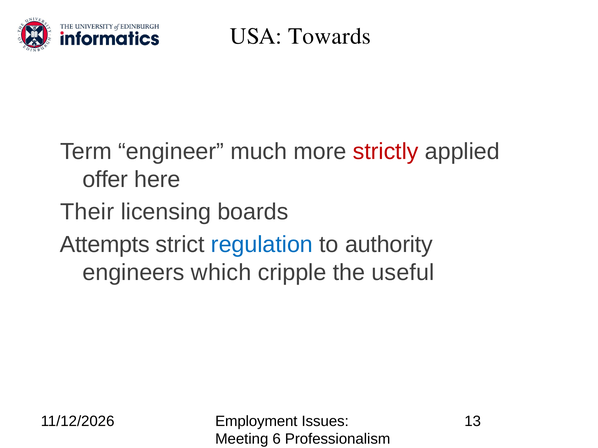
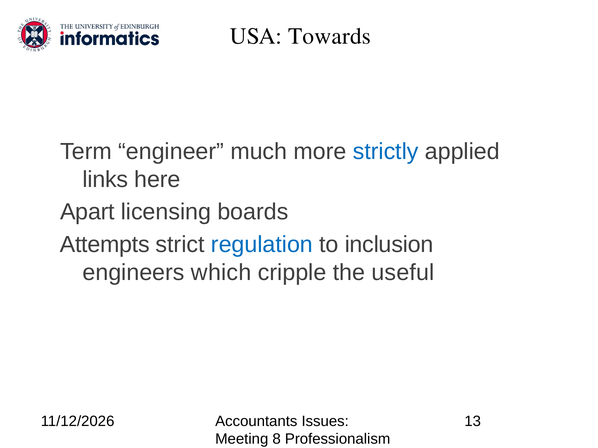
strictly colour: red -> blue (386, 152)
offer: offer -> links (105, 180)
Their: Their -> Apart (87, 212)
authority: authority -> inclusion (389, 245)
Employment: Employment -> Accountants (256, 422)
6: 6 -> 8 (277, 440)
